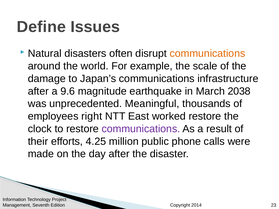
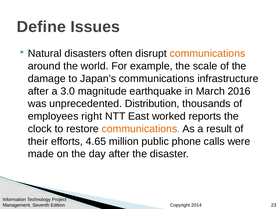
9.6: 9.6 -> 3.0 (68, 91)
2038: 2038 -> 2016 (239, 91)
Meaningful: Meaningful -> Distribution (152, 104)
worked restore: restore -> reports (205, 116)
communications colour: purple -> orange (141, 129)
4.25: 4.25 -> 4.65 (96, 142)
